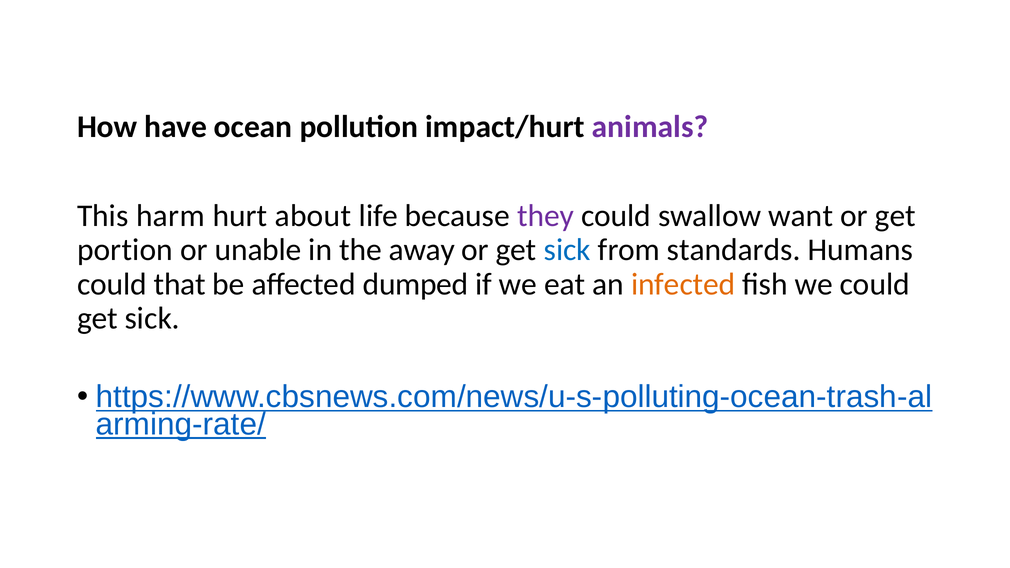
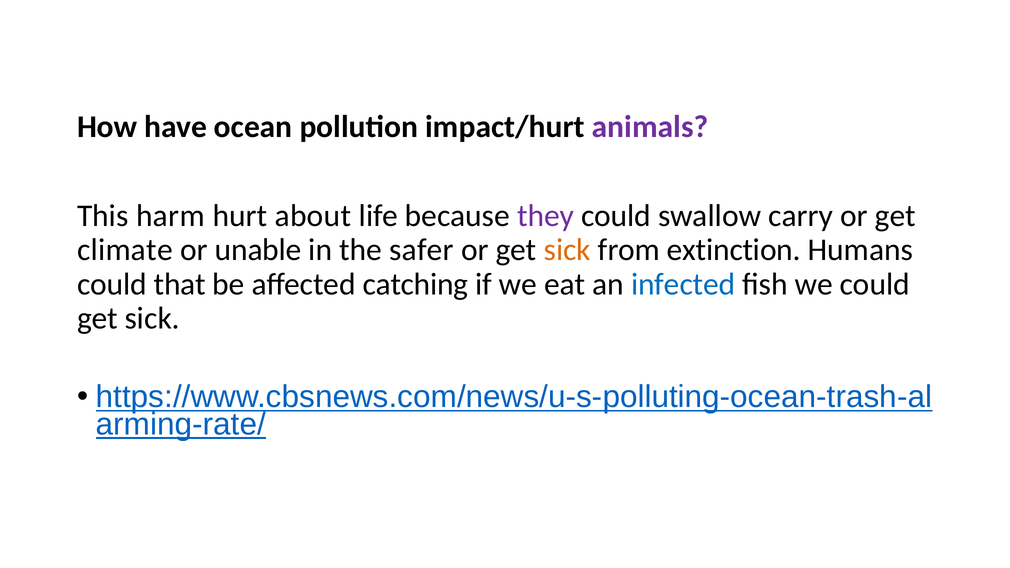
want: want -> carry (801, 216)
portion: portion -> climate (125, 250)
away: away -> safer (422, 250)
sick colour: blue -> orange (567, 250)
standards: standards -> extinction (734, 250)
dumped: dumped -> catching (416, 284)
infected colour: orange -> blue (683, 284)
